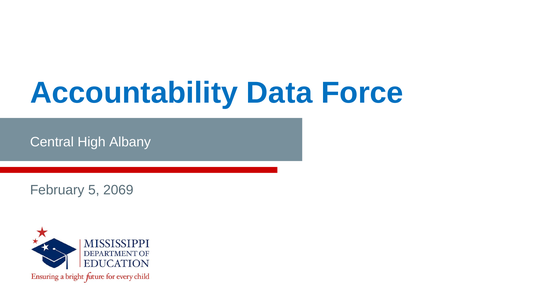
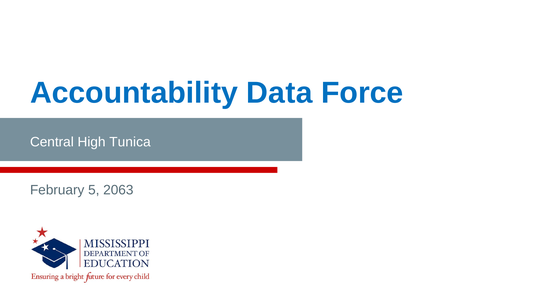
Albany: Albany -> Tunica (130, 142)
2069: 2069 -> 2063 (118, 190)
